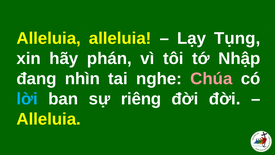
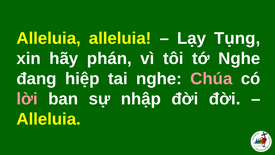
tớ Nhập: Nhập -> Nghe (239, 58)
nhìn: nhìn -> hiệp (82, 79)
lời colour: light blue -> pink (27, 99)
riêng: riêng -> nhập (141, 99)
